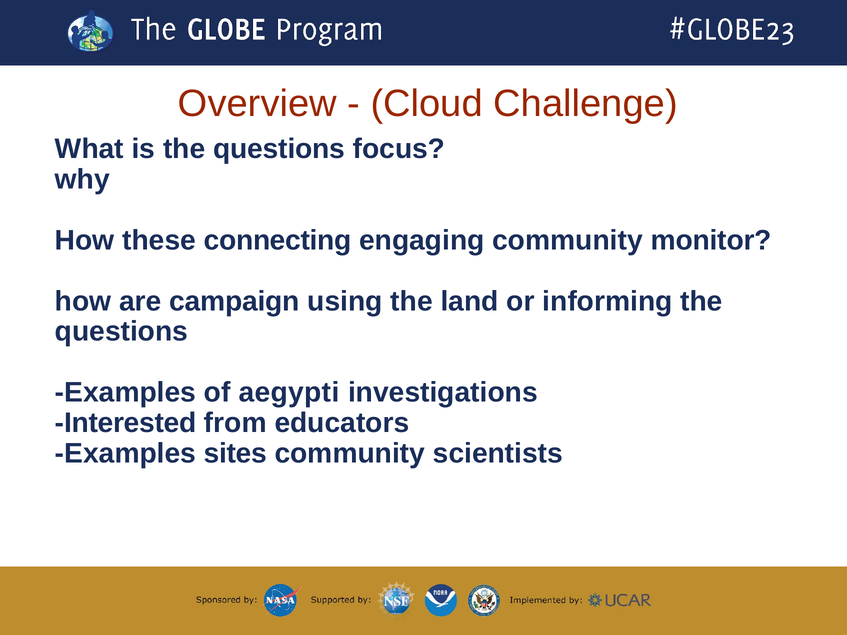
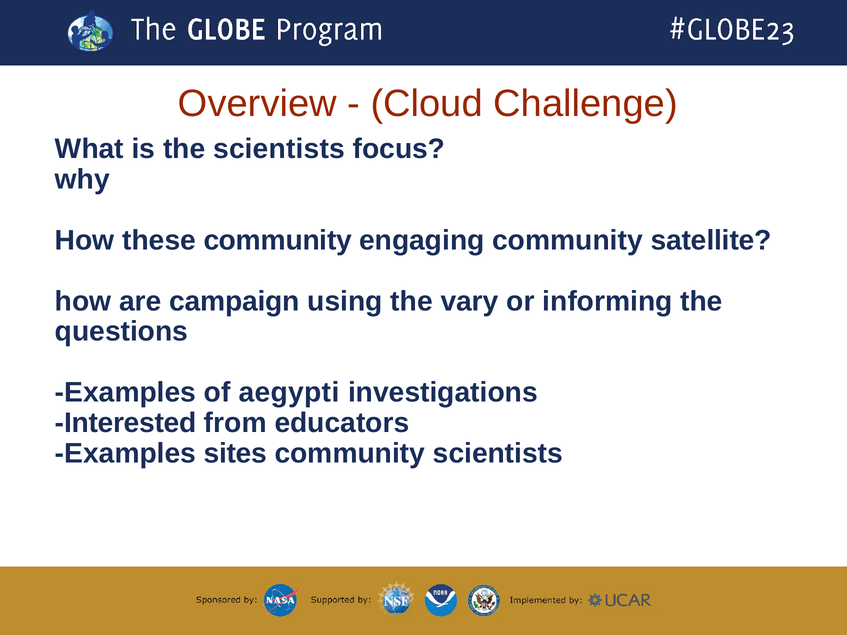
is the questions: questions -> scientists (279, 149)
these connecting: connecting -> community (278, 240)
monitor: monitor -> satellite (711, 240)
land: land -> vary (470, 301)
